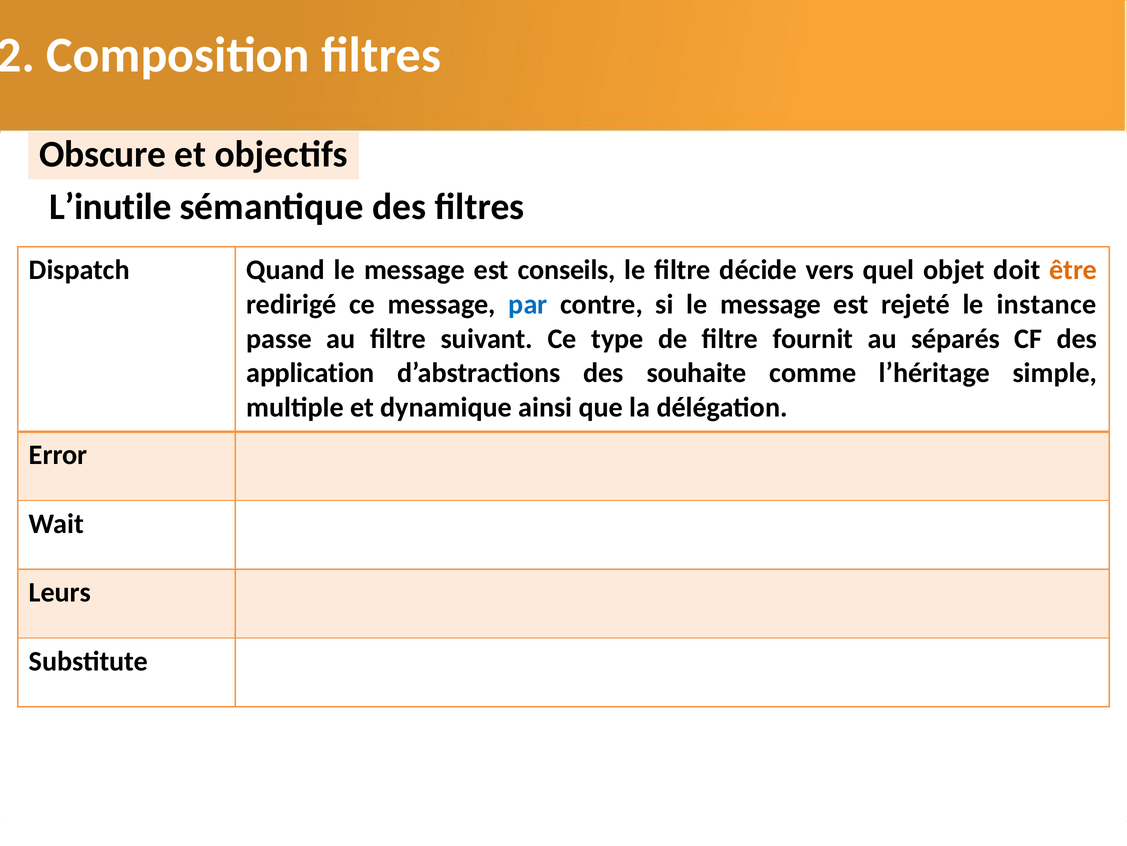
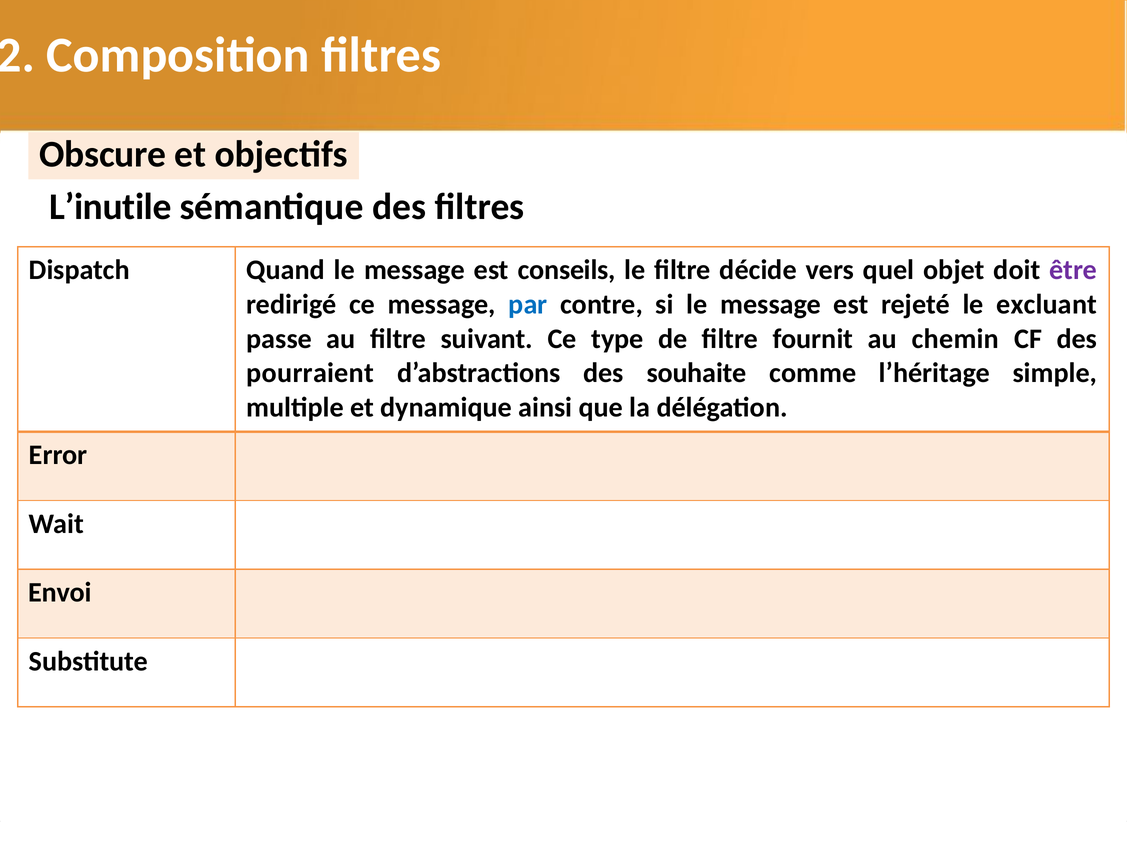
être colour: orange -> purple (1073, 270)
instance: instance -> excluant (1047, 304)
séparés: séparés -> chemin (955, 338)
application: application -> pourraient (310, 373)
Leurs: Leurs -> Envoi (60, 592)
